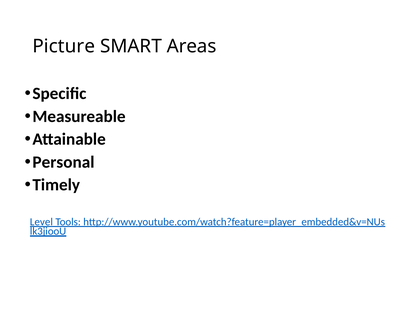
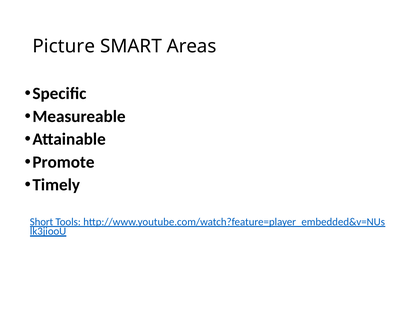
Personal: Personal -> Promote (63, 162)
Level: Level -> Short (42, 222)
